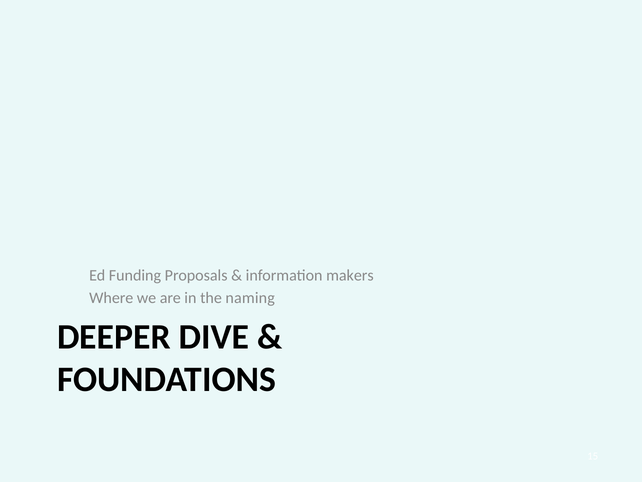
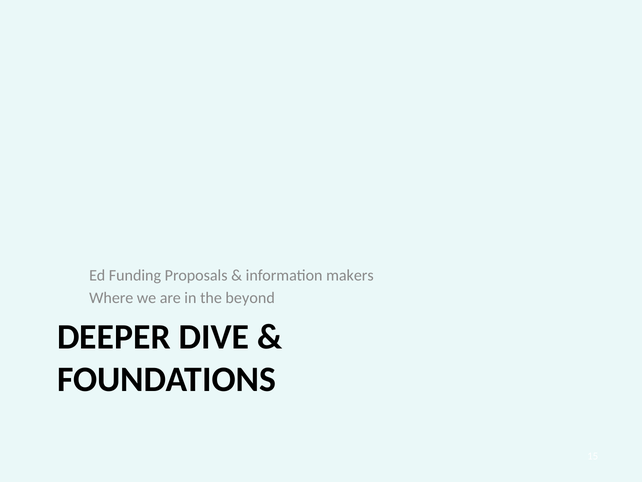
naming: naming -> beyond (250, 298)
